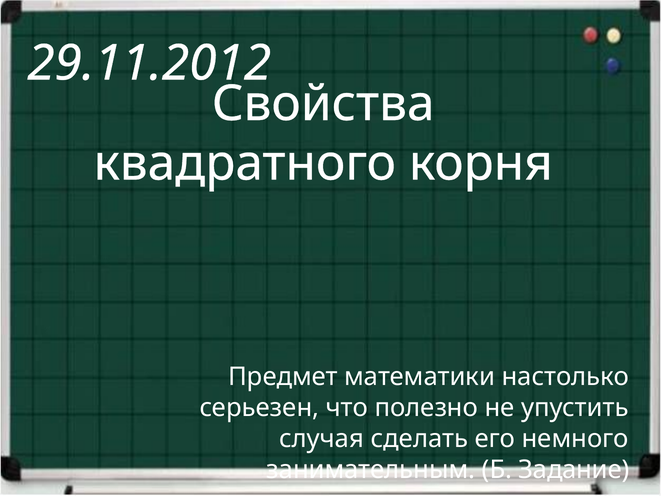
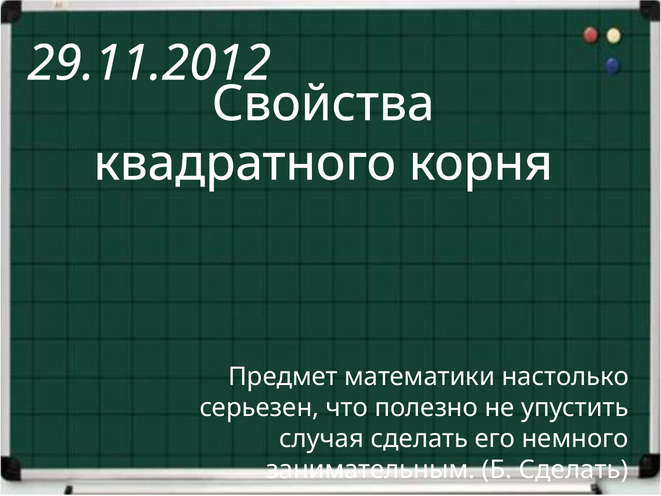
Б Задание: Задание -> Сделать (574, 469)
